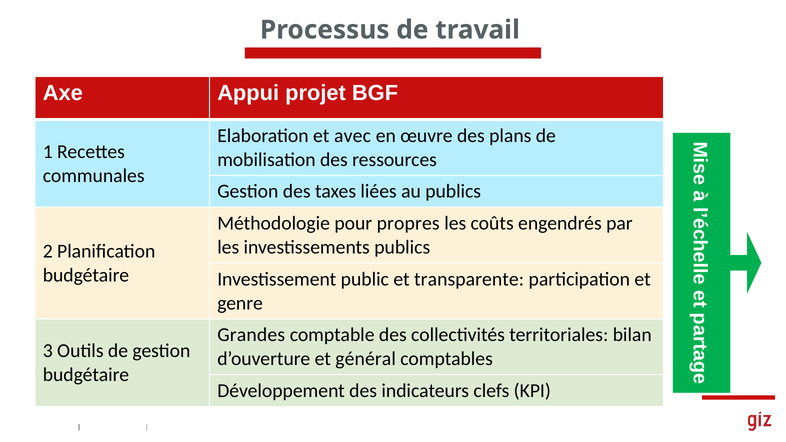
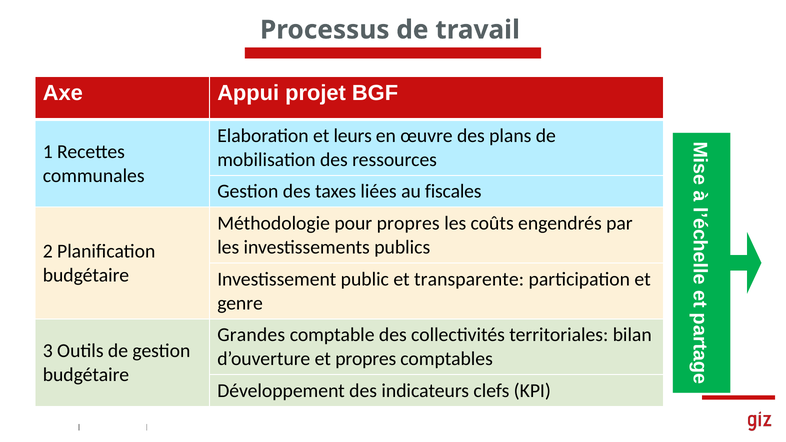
avec: avec -> leurs (353, 136)
au publics: publics -> fiscales (453, 192)
et général: général -> propres (366, 359)
